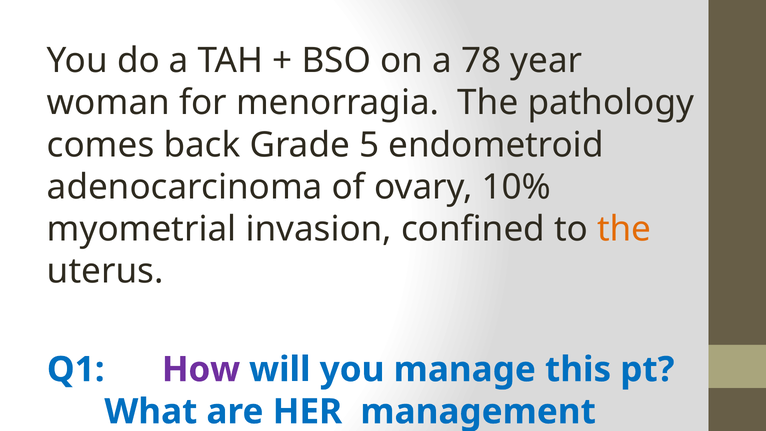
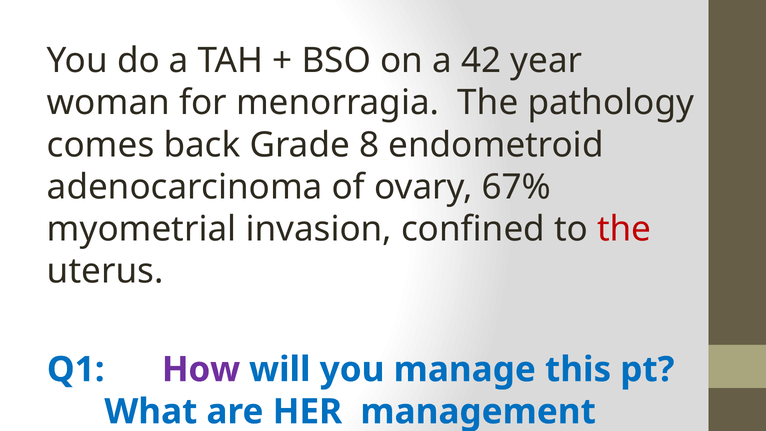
78: 78 -> 42 (481, 61)
5: 5 -> 8 (369, 145)
10%: 10% -> 67% (516, 187)
the colour: orange -> red (624, 229)
